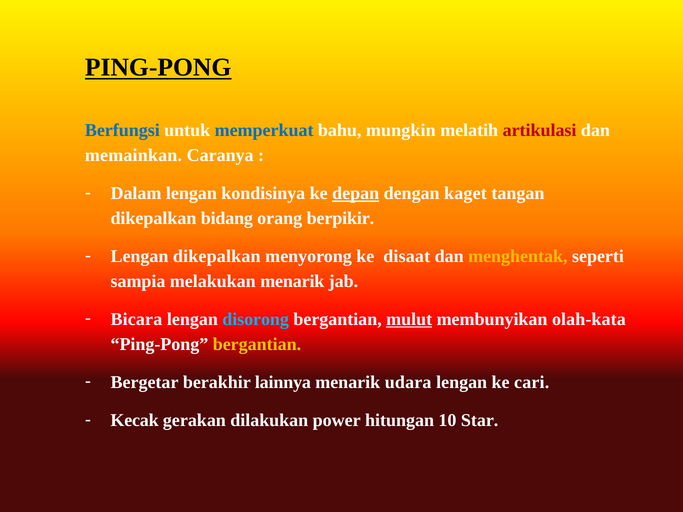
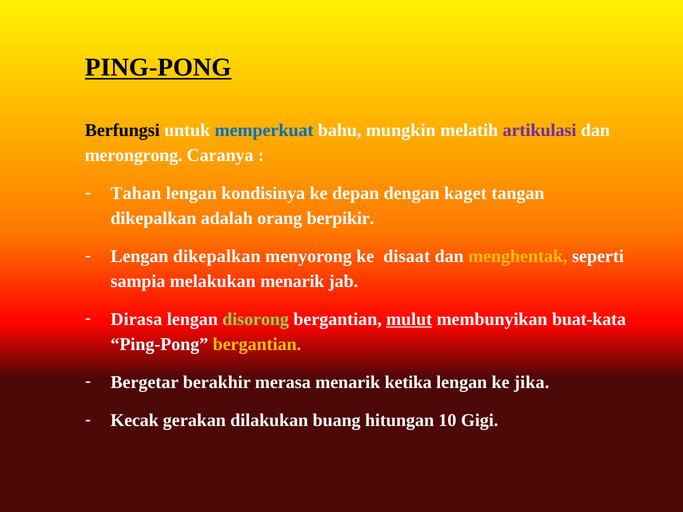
Berfungsi colour: blue -> black (122, 131)
artikulasi colour: red -> purple (540, 131)
memainkan: memainkan -> merongrong (134, 155)
Dalam: Dalam -> Tahan (136, 194)
depan underline: present -> none (356, 194)
bidang: bidang -> adalah (227, 218)
Bicara: Bicara -> Dirasa (136, 320)
disorong colour: light blue -> light green (256, 320)
olah-kata: olah-kata -> buat-kata (589, 320)
lainnya: lainnya -> merasa (283, 383)
udara: udara -> ketika (408, 383)
cari: cari -> jika (532, 383)
power: power -> buang (337, 421)
Star: Star -> Gigi (480, 421)
